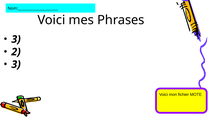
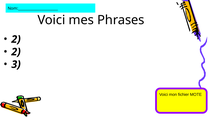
3: 3 -> 2 (16, 39)
